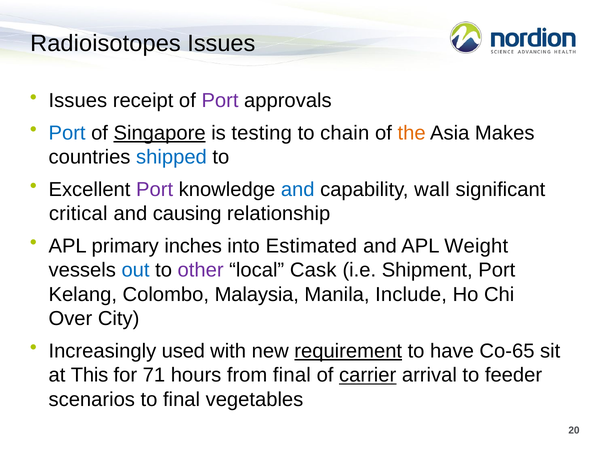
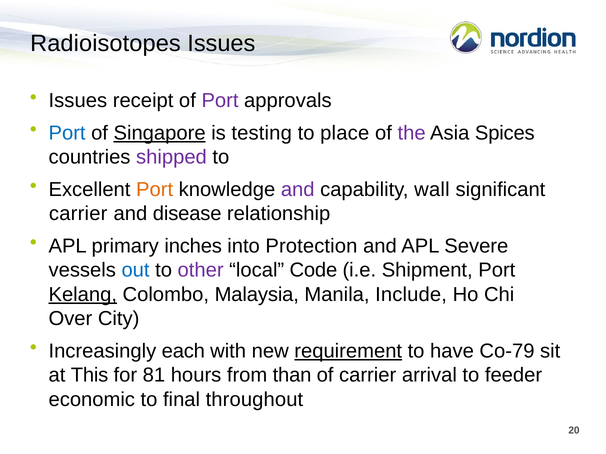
chain: chain -> place (345, 133)
the colour: orange -> purple (412, 133)
Makes: Makes -> Spices (505, 133)
shipped colour: blue -> purple (171, 157)
Port colour: purple -> orange (155, 190)
and colour: blue -> purple (298, 190)
critical: critical -> carrier (78, 214)
causing: causing -> disease (187, 214)
Estimated: Estimated -> Protection (311, 246)
Weight: Weight -> Severe (476, 246)
Cask: Cask -> Code (313, 271)
Kelang underline: none -> present (83, 295)
used: used -> each (183, 351)
Co-65: Co-65 -> Co-79 (507, 351)
71: 71 -> 81 (154, 376)
from final: final -> than (292, 376)
carrier underline: present -> none (368, 376)
scenarios: scenarios -> economic (92, 400)
vegetables: vegetables -> throughout (254, 400)
